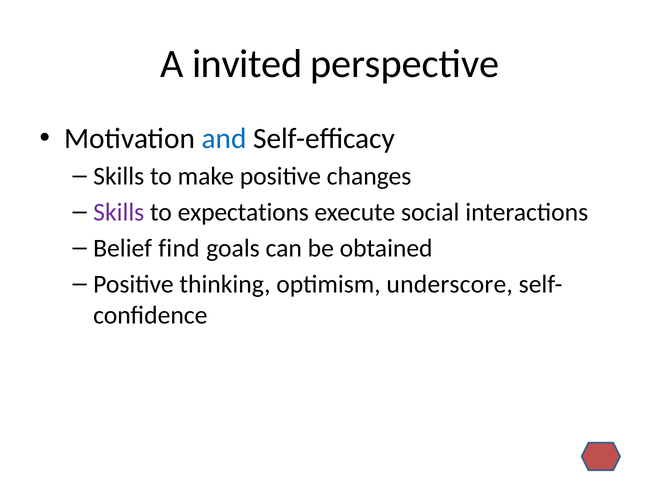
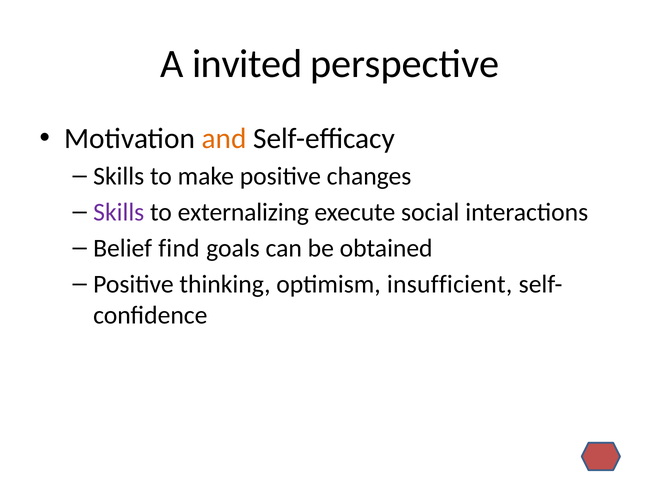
and colour: blue -> orange (224, 138)
expectations: expectations -> externalizing (243, 212)
underscore: underscore -> insufficient (450, 284)
